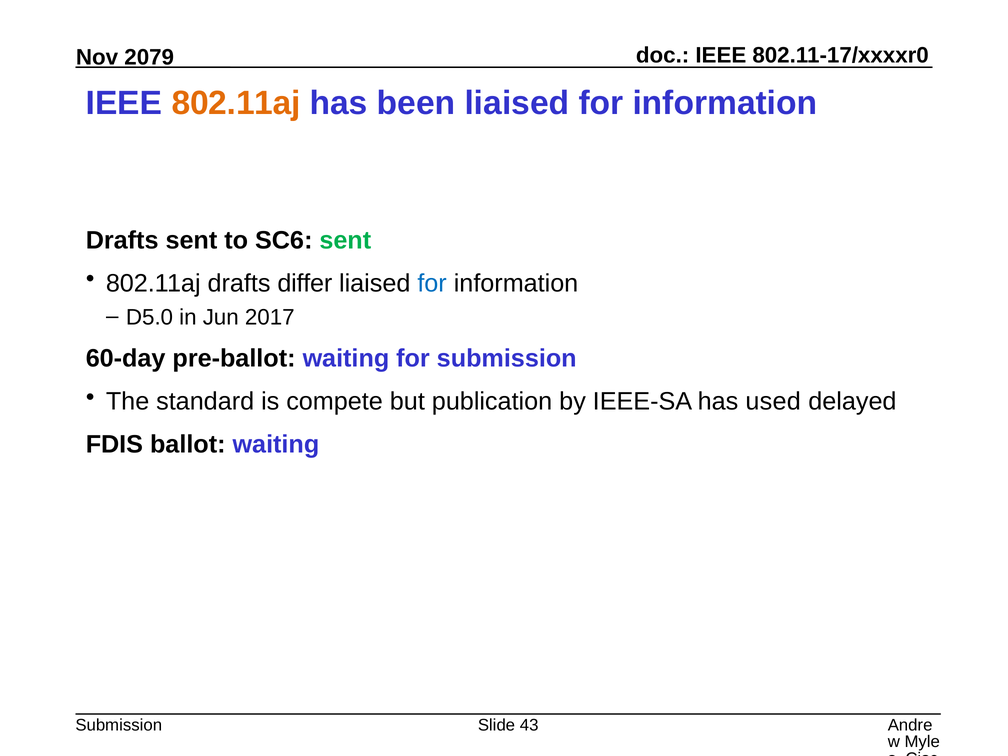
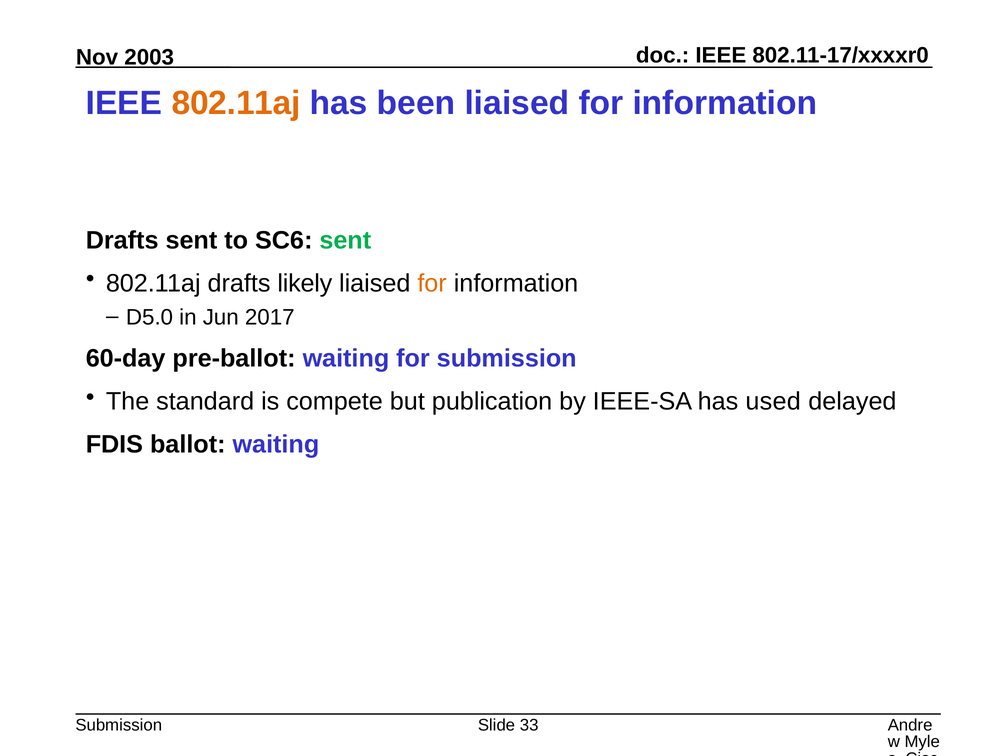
2079: 2079 -> 2003 (149, 57)
differ: differ -> likely (305, 283)
for colour: blue -> orange (432, 283)
43: 43 -> 33 (529, 725)
